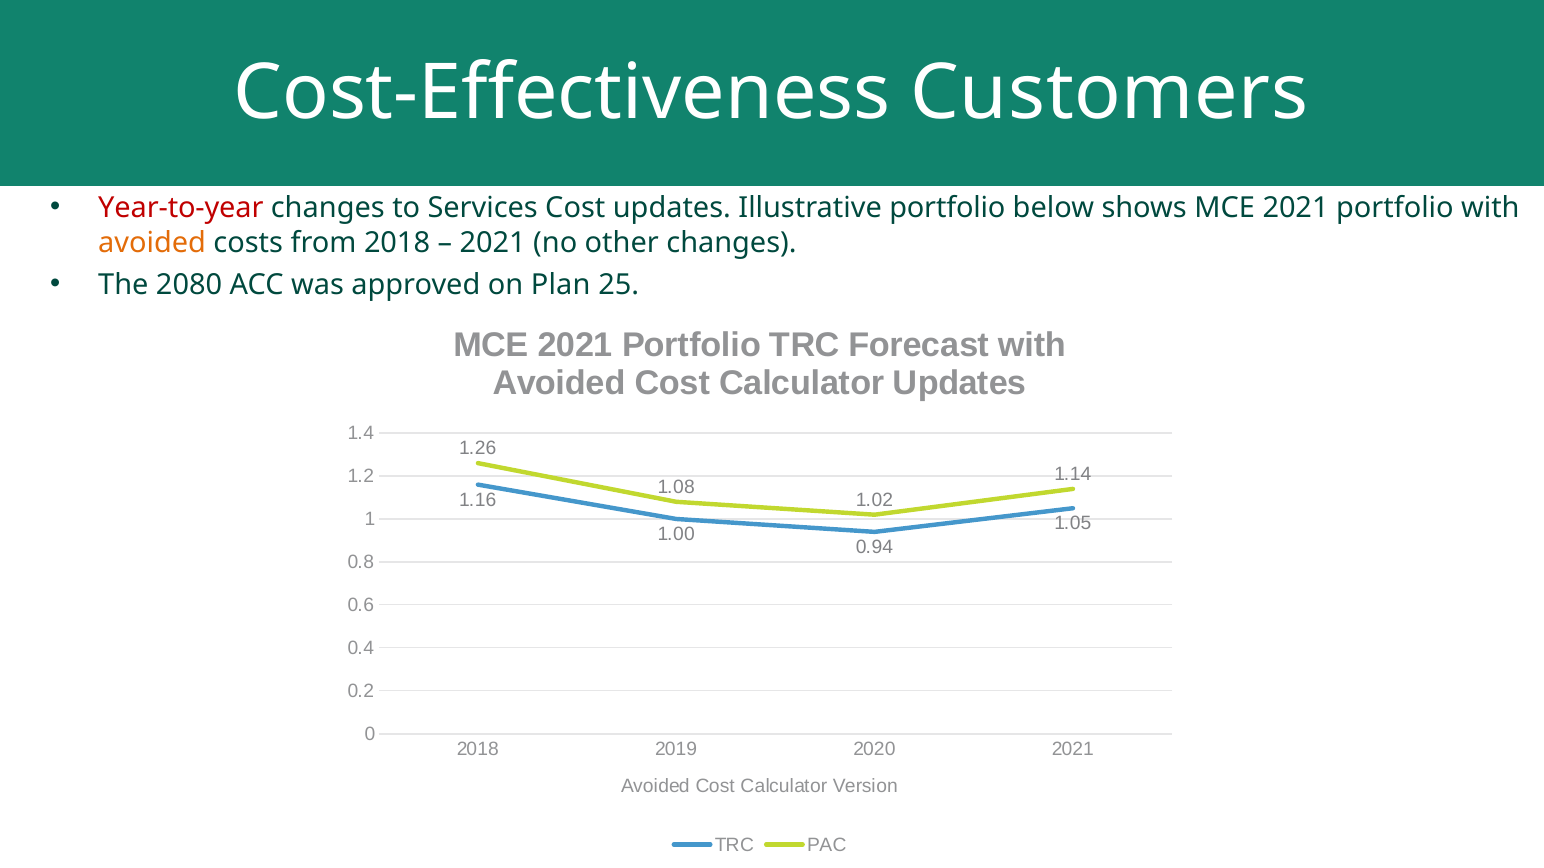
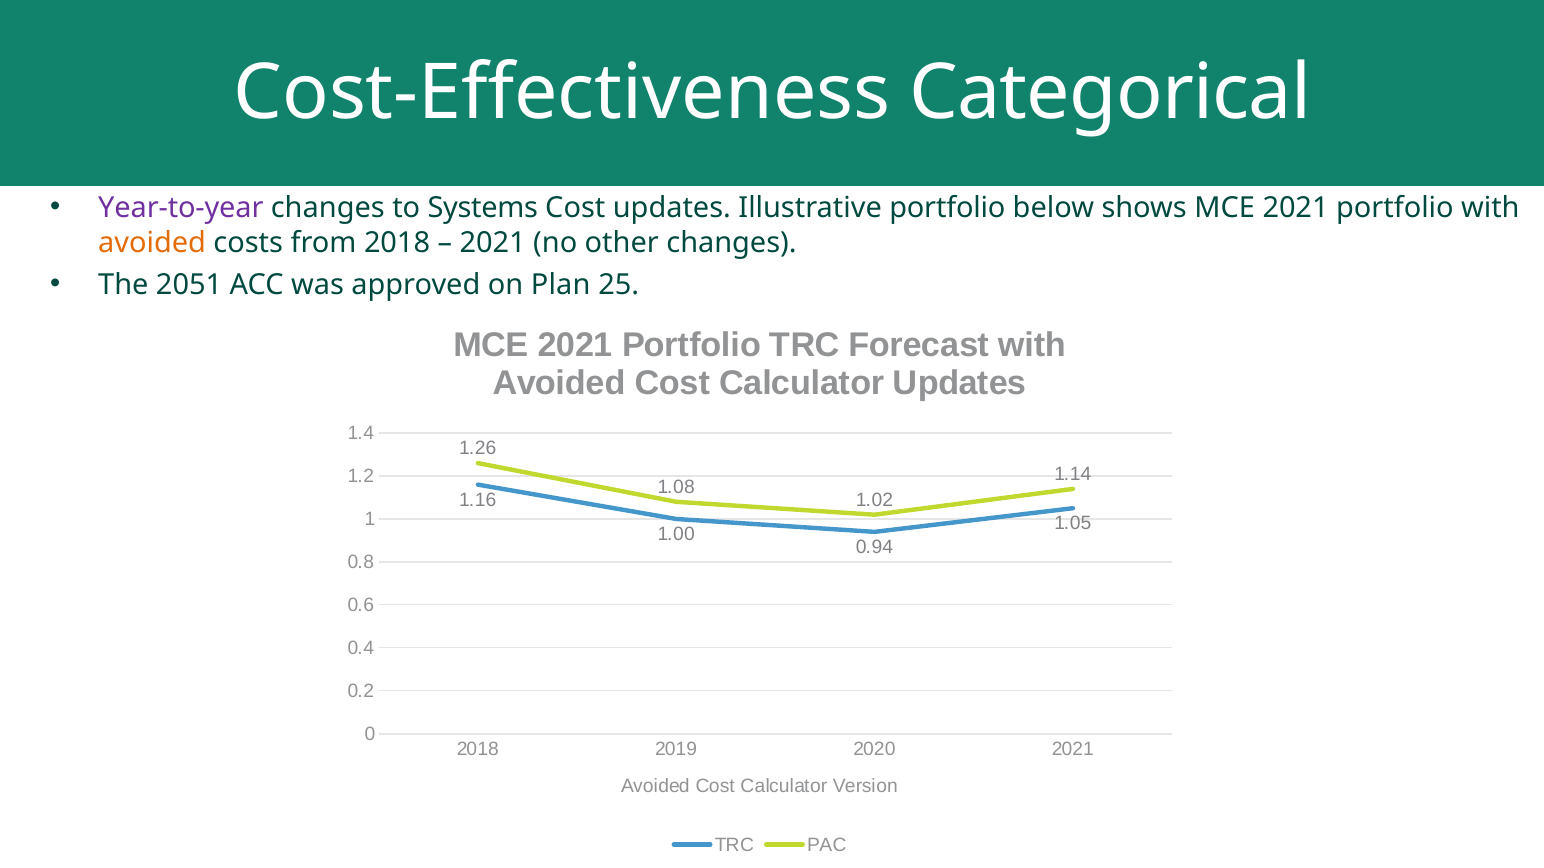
Customers: Customers -> Categorical (1110, 93)
Year-to-year colour: red -> purple (181, 208)
Services: Services -> Systems (483, 208)
2080: 2080 -> 2051 (189, 285)
